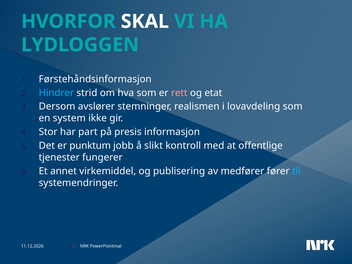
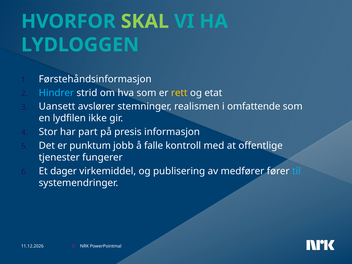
SKAL colour: white -> light green (145, 21)
rett colour: pink -> yellow (179, 93)
Dersom: Dersom -> Uansett (57, 107)
lovavdeling: lovavdeling -> omfattende (254, 107)
system: system -> lydfilen (69, 118)
slikt: slikt -> falle (154, 146)
annet: annet -> dager (64, 171)
